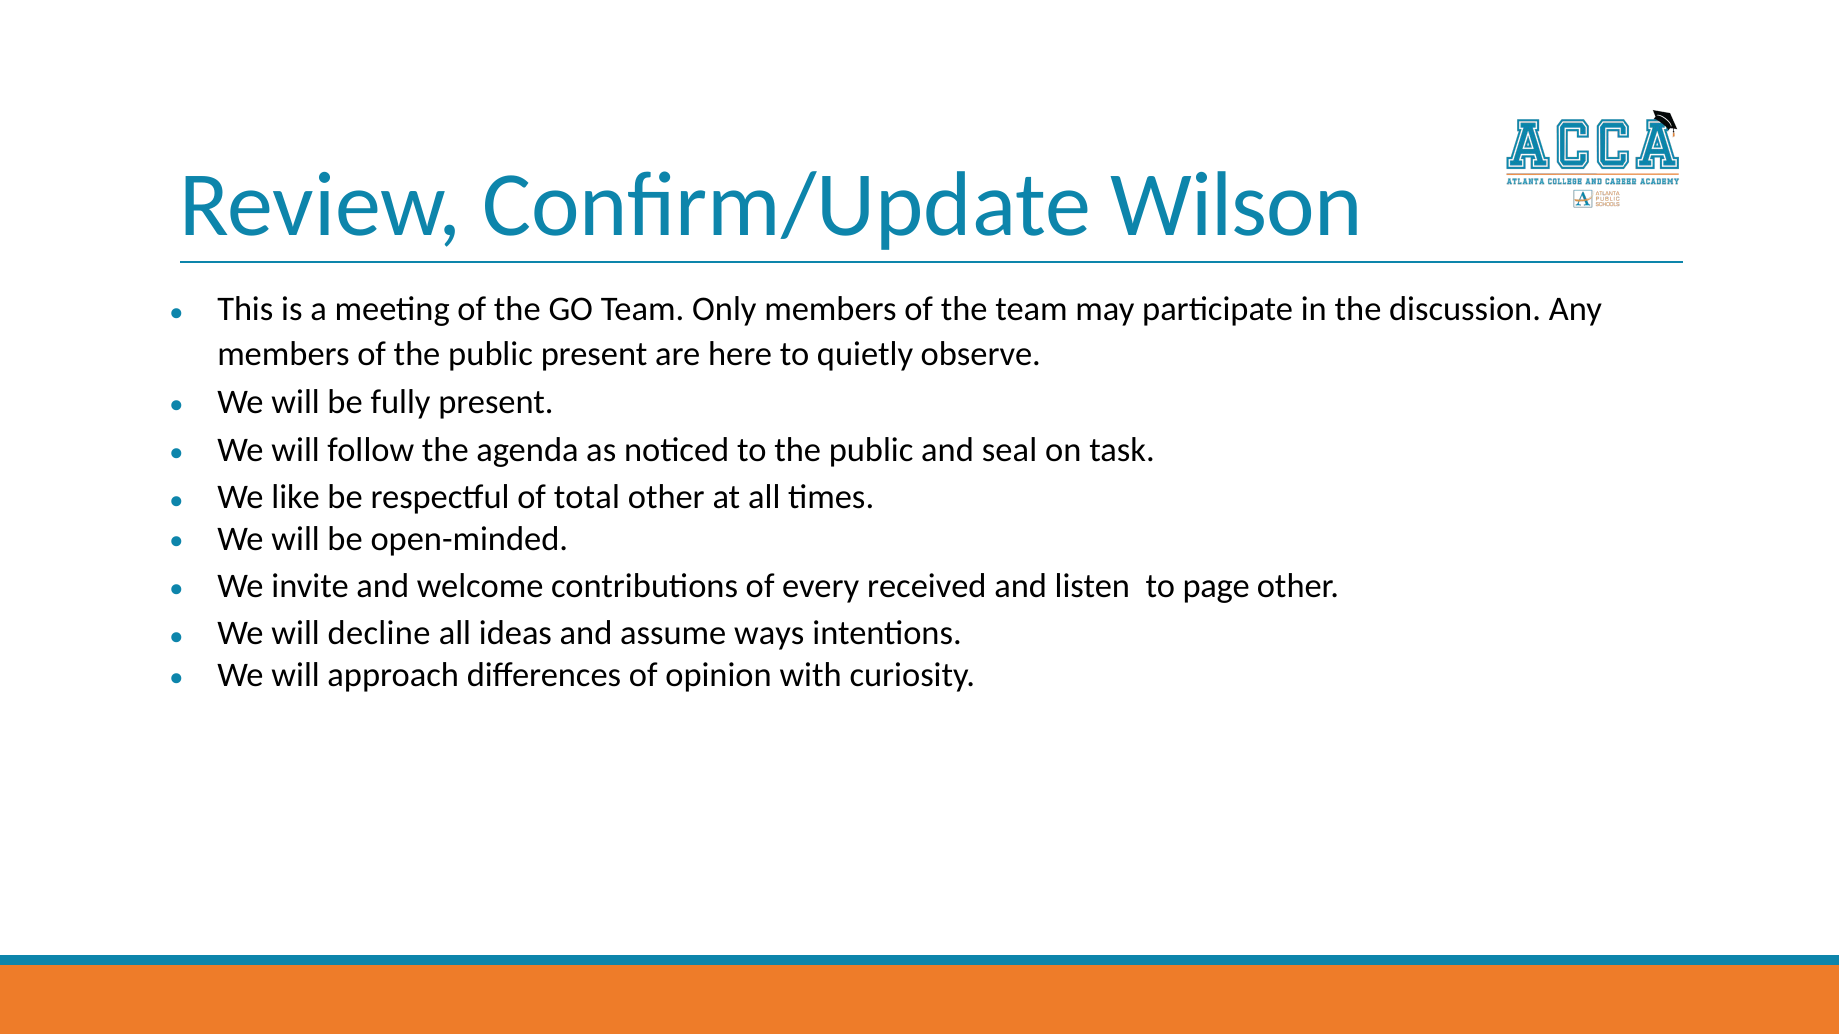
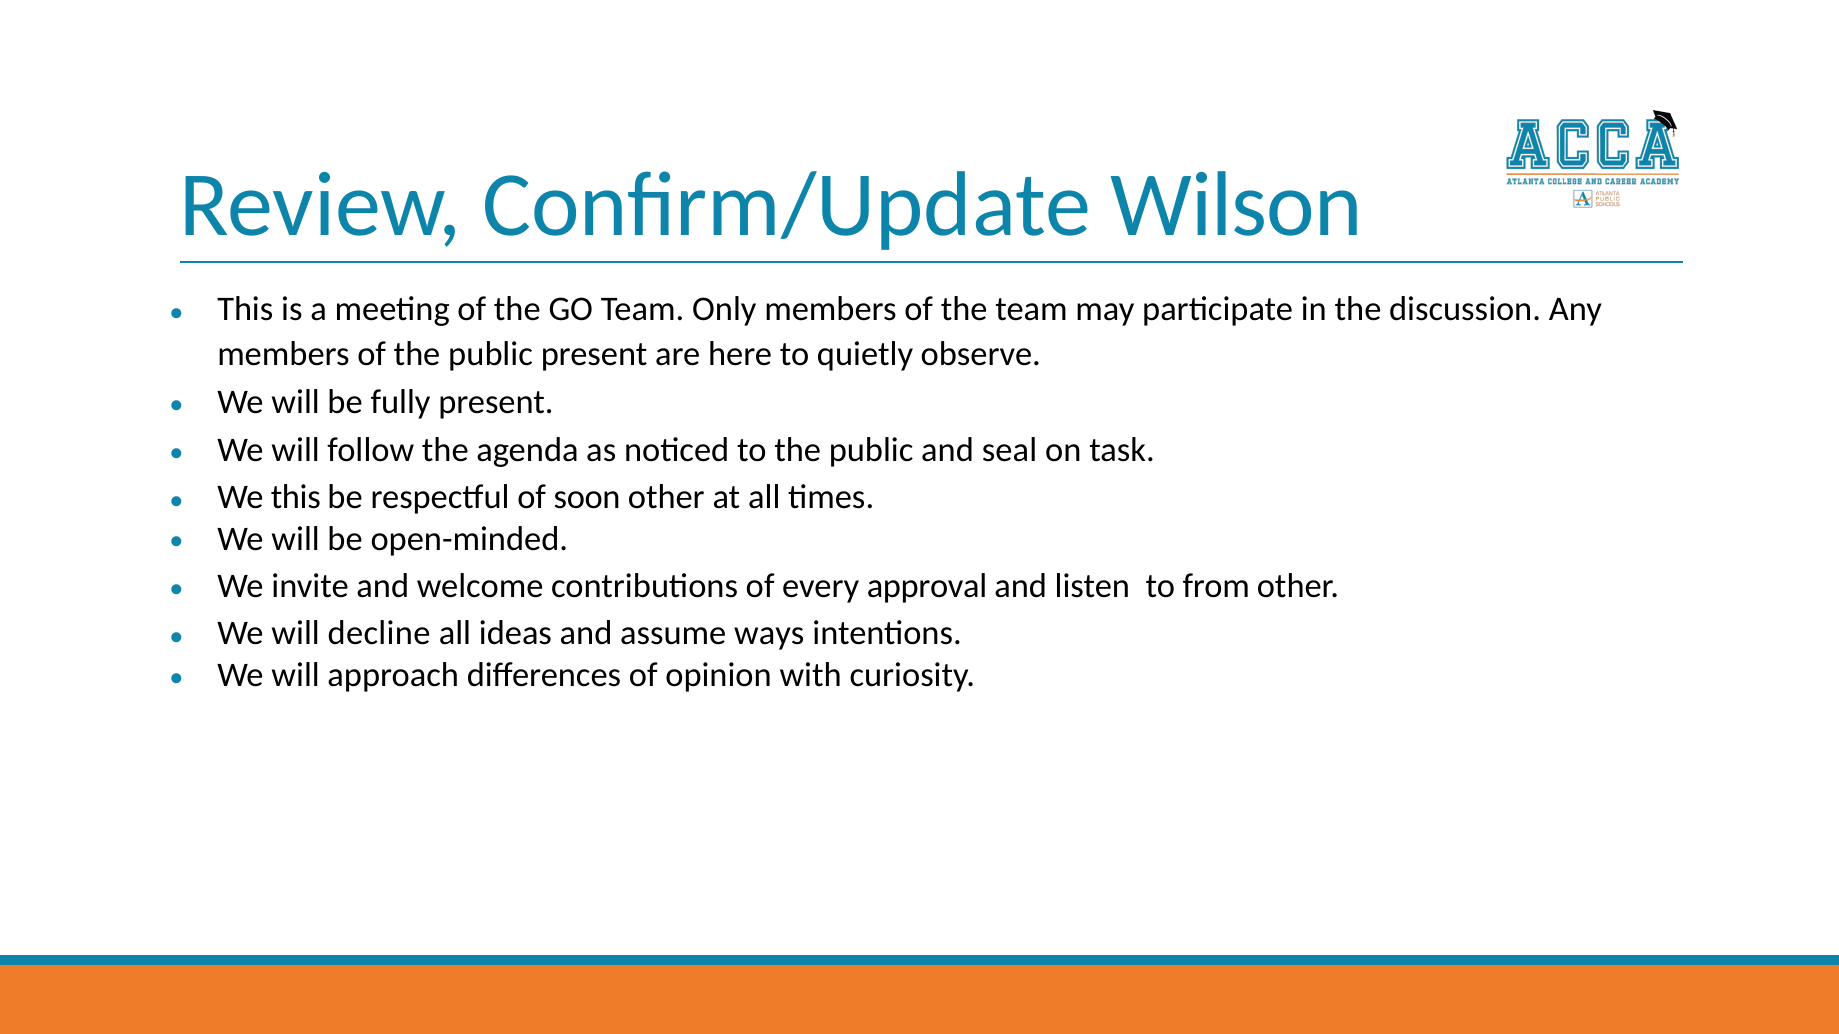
We like: like -> this (296, 497)
total: total -> soon (587, 497)
received: received -> approval (927, 586)
page: page -> from (1216, 586)
